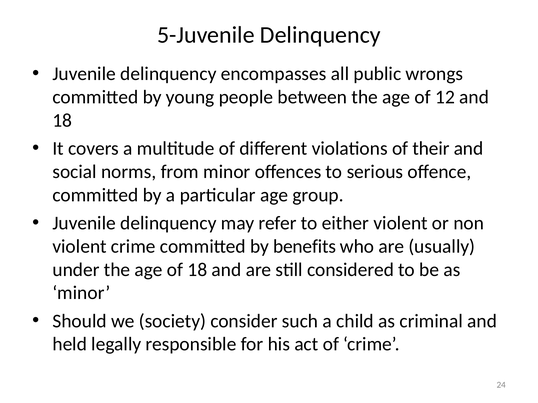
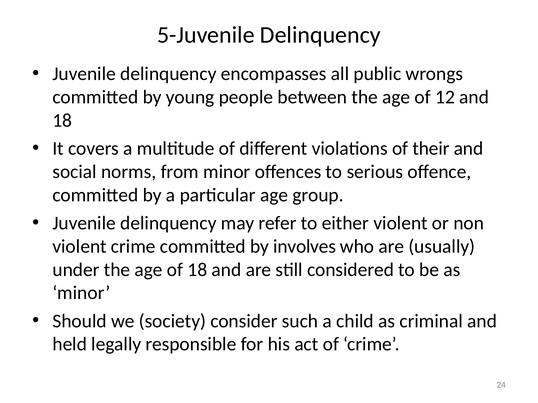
benefits: benefits -> involves (305, 247)
